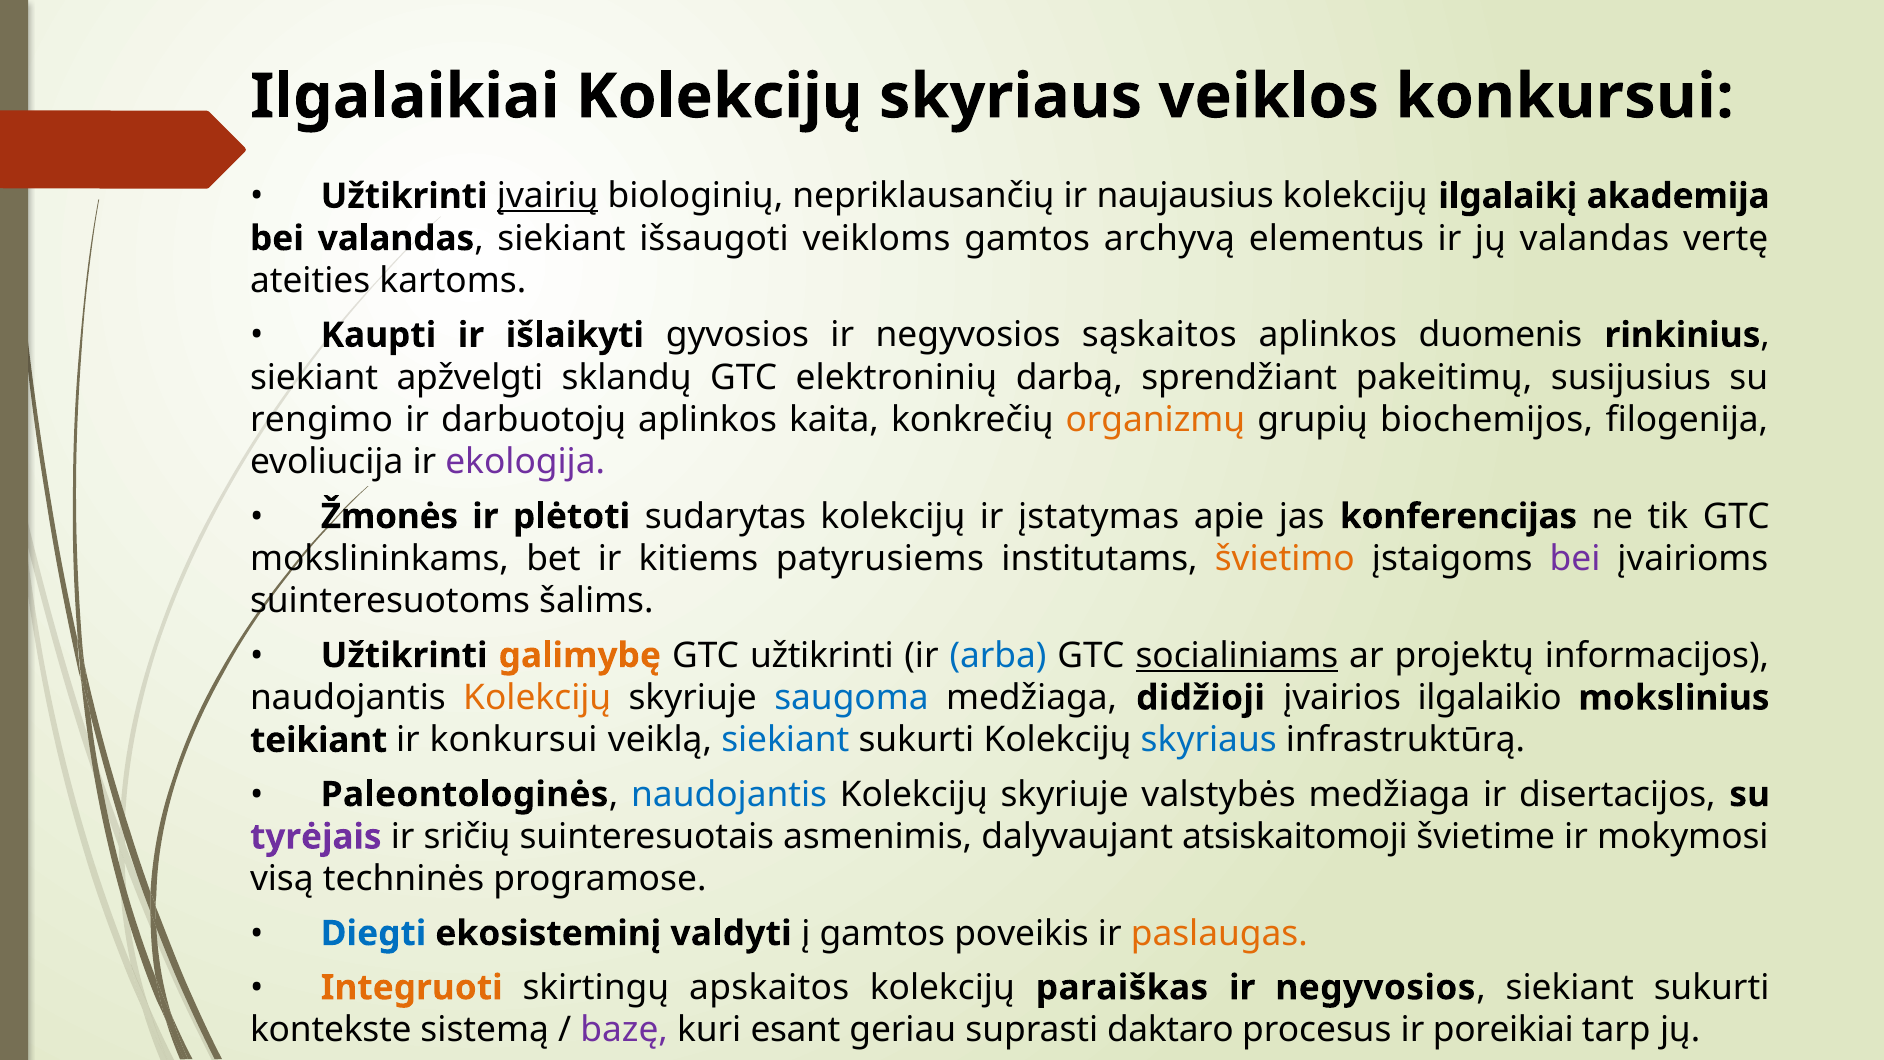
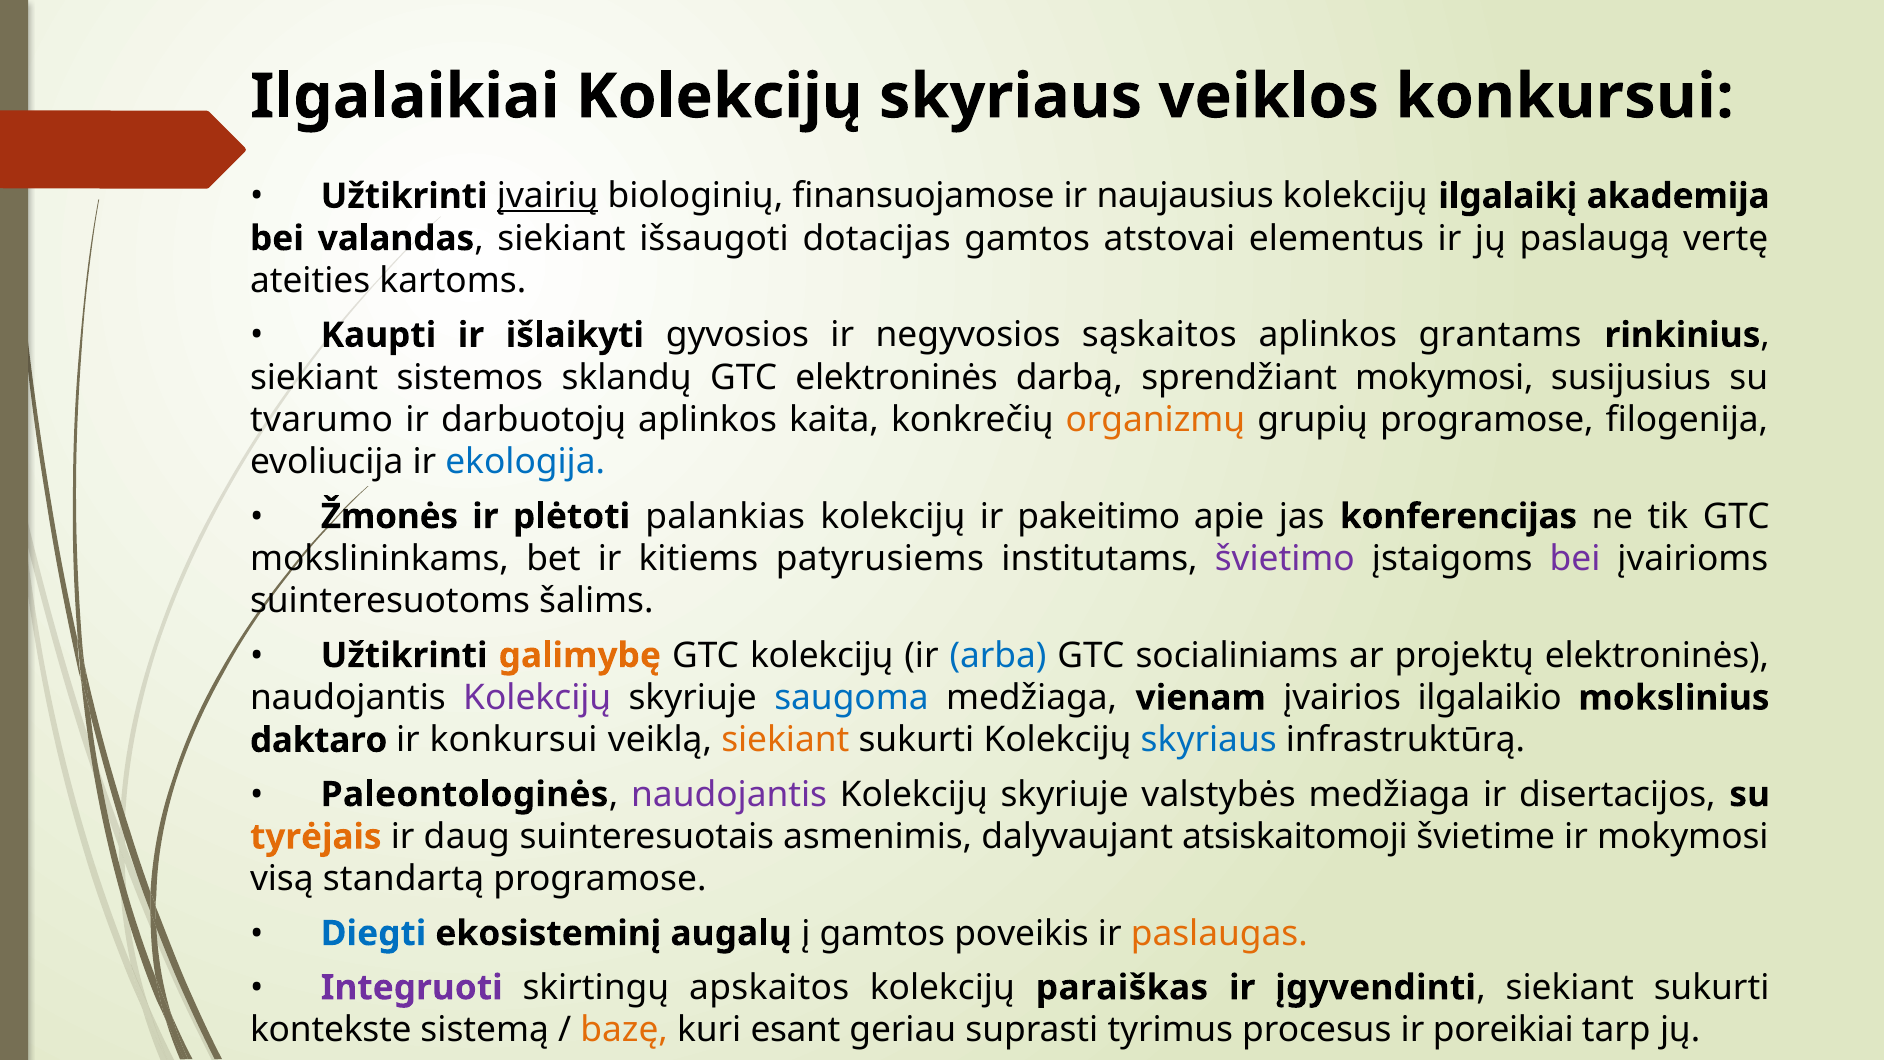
nepriklausančių: nepriklausančių -> finansuojamose (923, 196)
veikloms: veikloms -> dotacijas (877, 238)
archyvą: archyvą -> atstovai (1169, 238)
jų valandas: valandas -> paslaugą (1595, 238)
duomenis: duomenis -> grantams (1500, 335)
apžvelgti: apžvelgti -> sistemos (470, 377)
GTC elektroninių: elektroninių -> elektroninės (897, 377)
sprendžiant pakeitimų: pakeitimų -> mokymosi (1444, 377)
rengimo: rengimo -> tvarumo (322, 420)
grupių biochemijos: biochemijos -> programose (1487, 420)
ekologija colour: purple -> blue (525, 462)
sudarytas: sudarytas -> palankias (725, 516)
įstatymas: įstatymas -> pakeitimo (1099, 516)
švietimo colour: orange -> purple (1285, 559)
GTC užtikrinti: užtikrinti -> kolekcijų (822, 655)
socialiniams underline: present -> none (1237, 655)
projektų informacijos: informacijos -> elektroninės (1657, 655)
Kolekcijų colour: orange -> purple (537, 698)
didžioji: didžioji -> vienam (1201, 698)
teikiant: teikiant -> daktaro (319, 740)
siekiant colour: blue -> orange (785, 740)
naudojantis colour: blue -> purple (729, 794)
tyrėjais colour: purple -> orange (316, 837)
sričių: sričių -> daug (467, 837)
techninės: techninės -> standartą (404, 879)
valdyti: valdyti -> augalų (731, 933)
Integruoti colour: orange -> purple (412, 987)
negyvosios: negyvosios -> įgyvendinti (1376, 987)
bazę colour: purple -> orange (624, 1030)
daktaro: daktaro -> tyrimus (1170, 1030)
